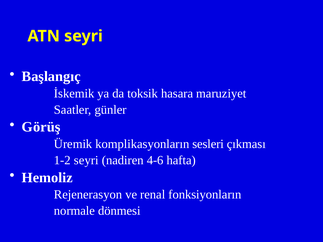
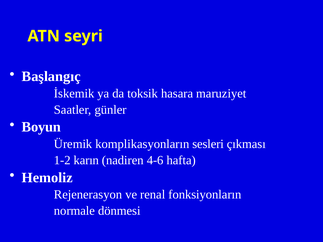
Görüş: Görüş -> Boyun (41, 127)
1-2 seyri: seyri -> karın (86, 160)
